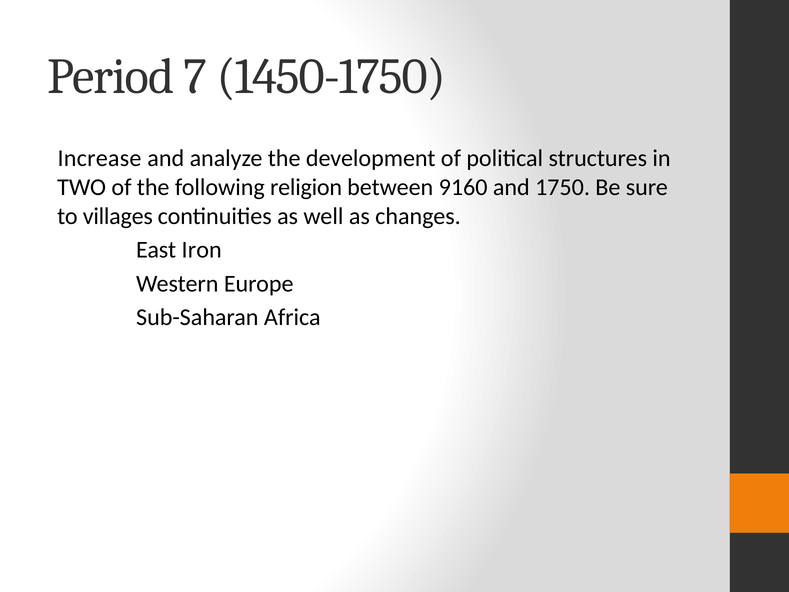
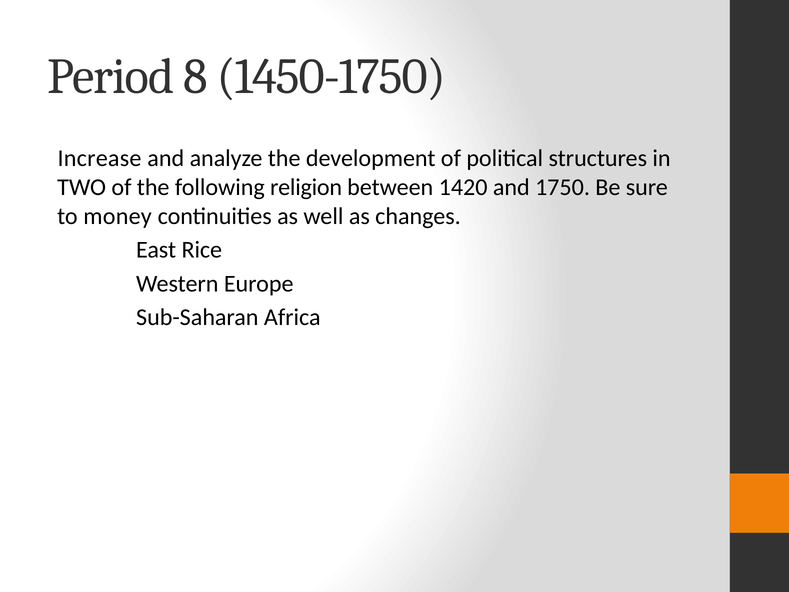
7: 7 -> 8 (195, 77)
9160: 9160 -> 1420 (463, 187)
villages: villages -> money (118, 216)
Iron: Iron -> Rice (202, 250)
